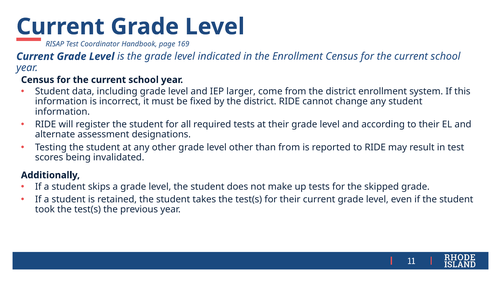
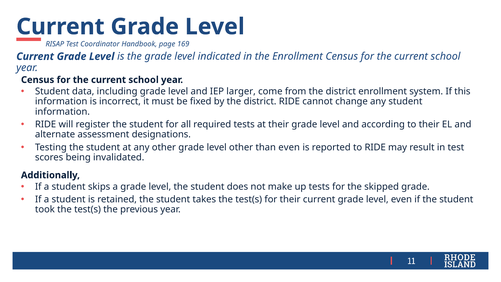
than from: from -> even (289, 147)
